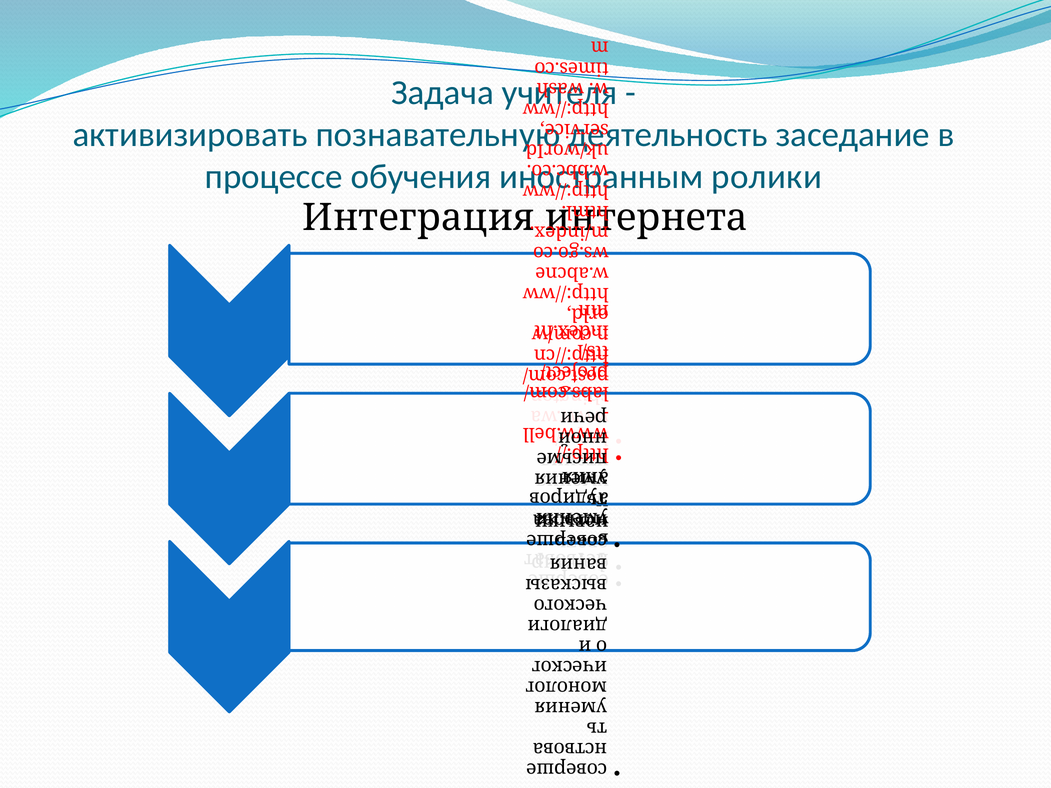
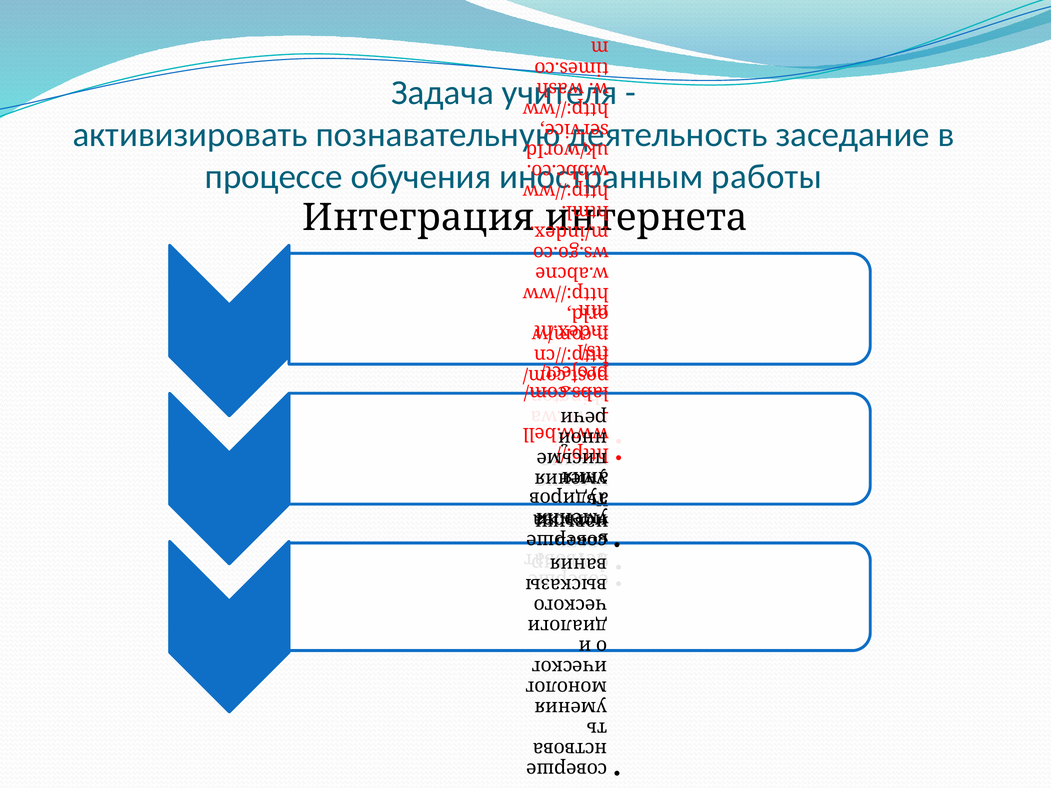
ролики: ролики -> работы (767, 177)
